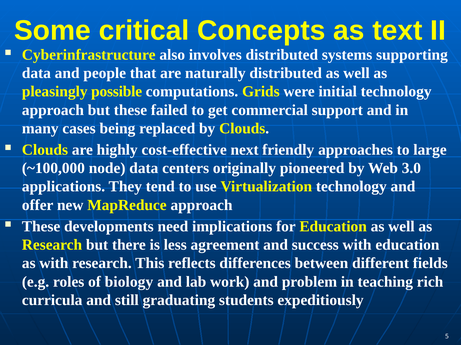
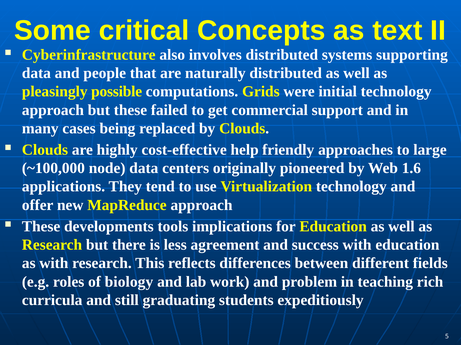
next: next -> help (245, 150)
3.0: 3.0 -> 1.6 (411, 169)
need: need -> tools (173, 227)
